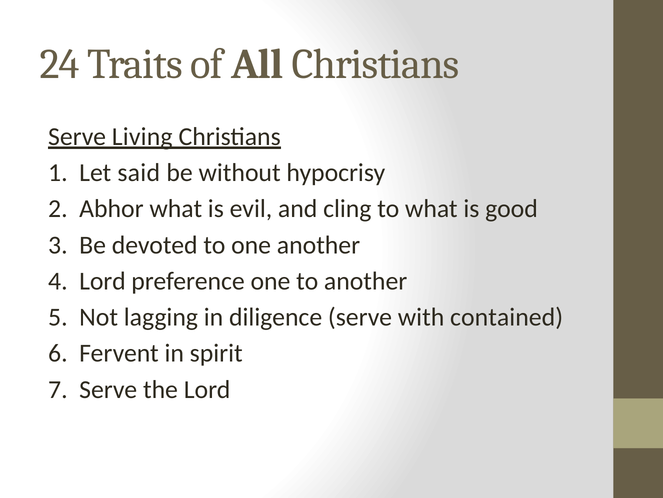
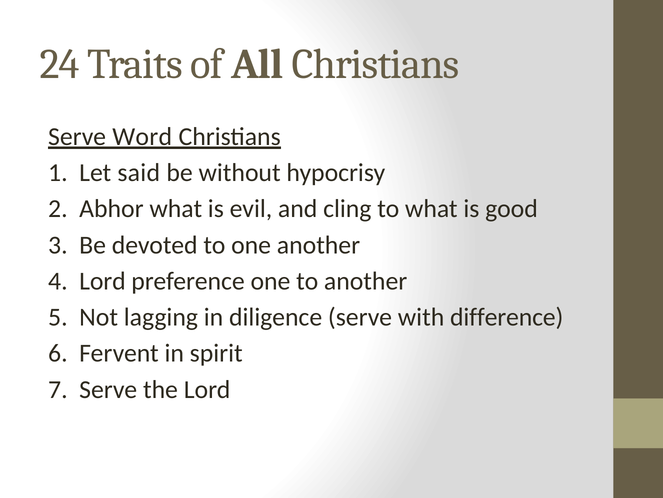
Living: Living -> Word (142, 137)
contained: contained -> difference (507, 317)
